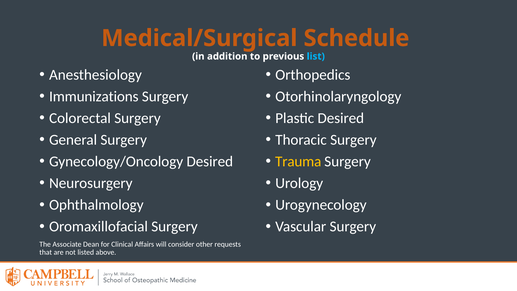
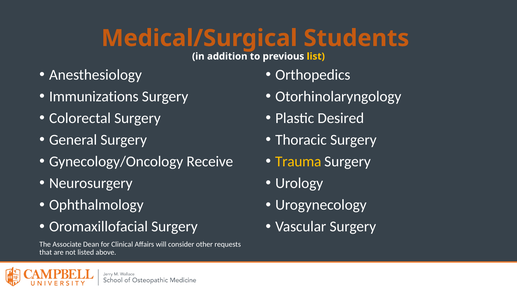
Schedule: Schedule -> Students (356, 38)
list colour: light blue -> yellow (316, 56)
Gynecology/Oncology Desired: Desired -> Receive (210, 161)
